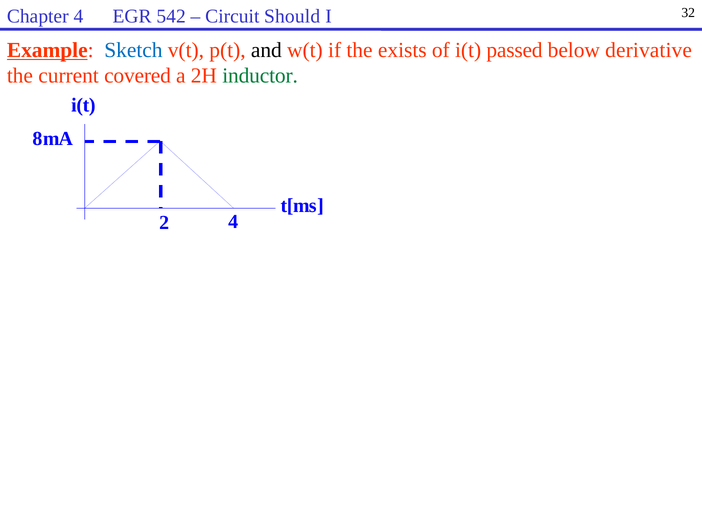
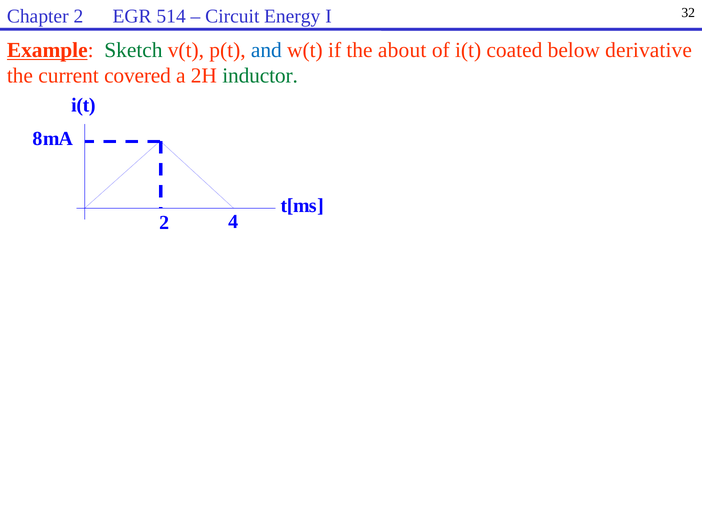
Chapter 4: 4 -> 2 (78, 17)
542: 542 -> 514 (171, 17)
Should: Should -> Energy (292, 17)
Sketch colour: blue -> green (133, 50)
and colour: black -> blue (266, 50)
exists: exists -> about (402, 50)
passed: passed -> coated (514, 50)
